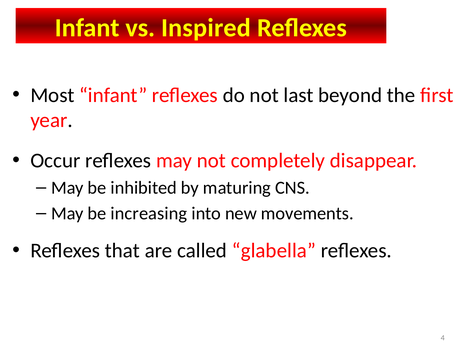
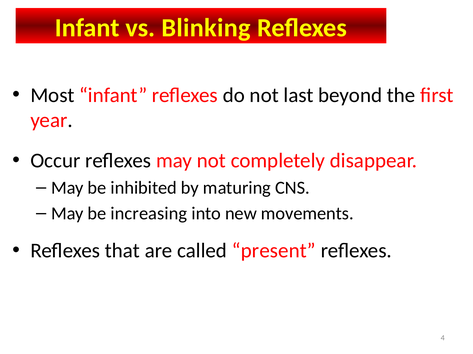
Inspired: Inspired -> Blinking (206, 28)
glabella: glabella -> present (274, 251)
